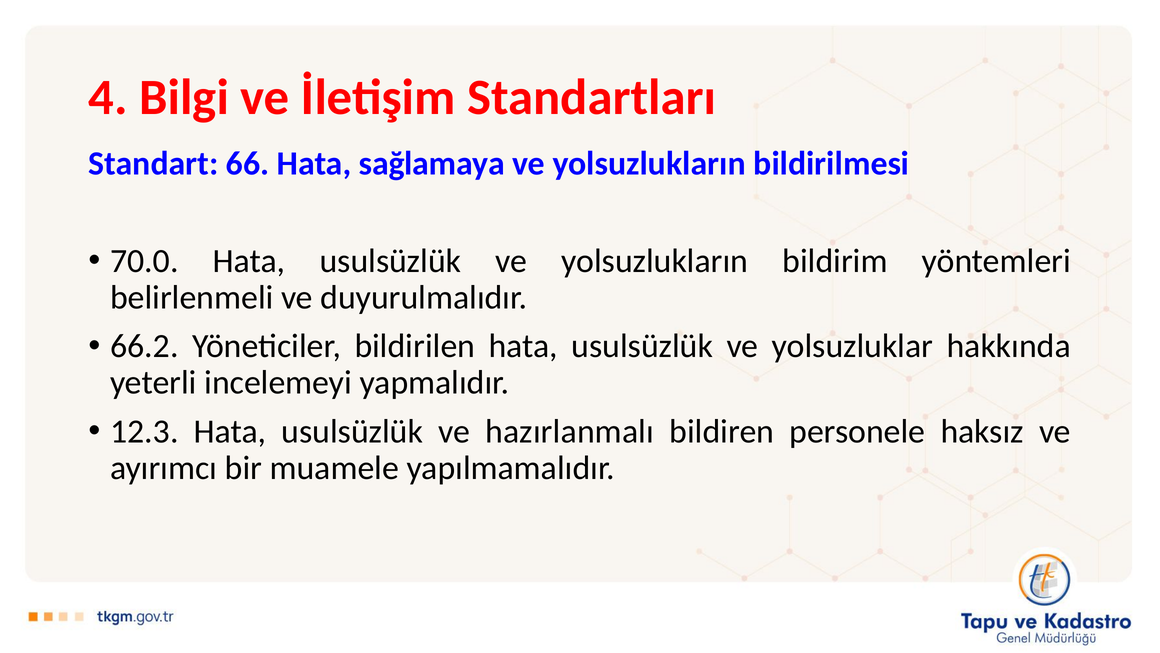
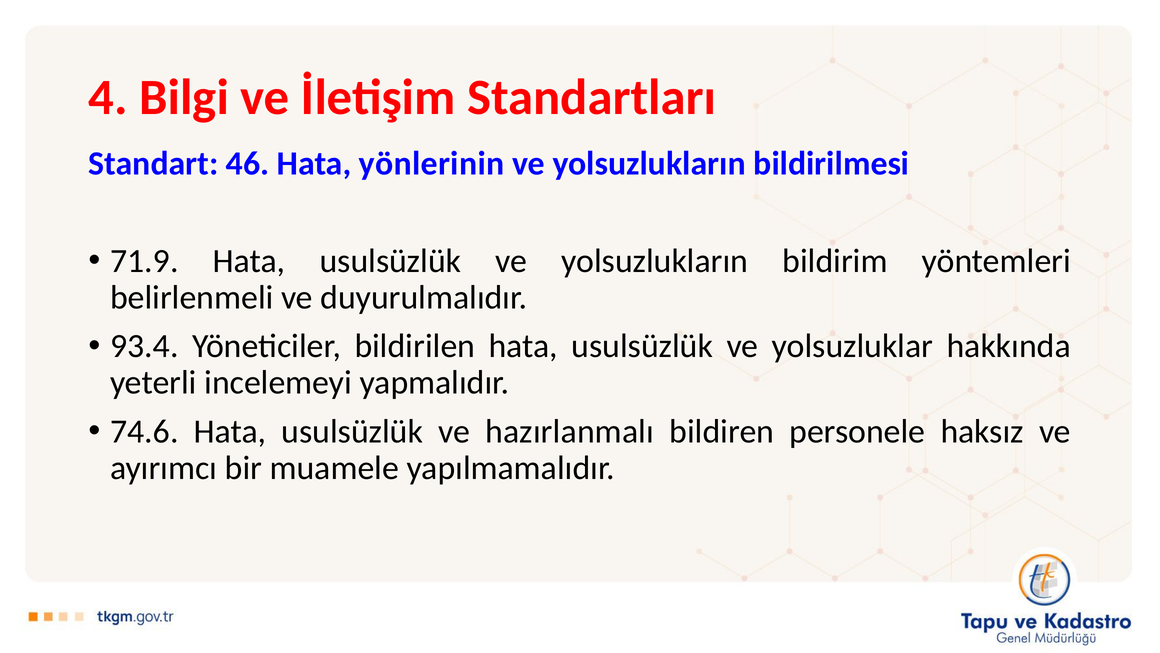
66: 66 -> 46 (248, 163)
sağlamaya: sağlamaya -> yönlerinin (432, 163)
70.0: 70.0 -> 71.9 (144, 261)
66.2: 66.2 -> 93.4 (144, 346)
12.3: 12.3 -> 74.6 (144, 431)
